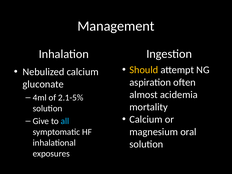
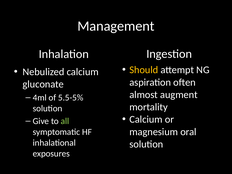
acidemia: acidemia -> augment (179, 95)
2.1-5%: 2.1-5% -> 5.5-5% (71, 98)
all colour: light blue -> light green (65, 121)
